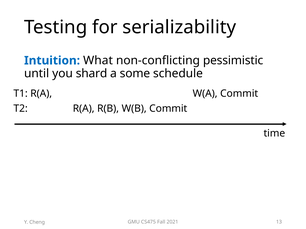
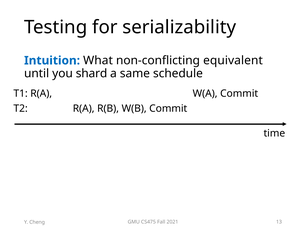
pessimistic: pessimistic -> equivalent (233, 61)
some: some -> same (135, 74)
